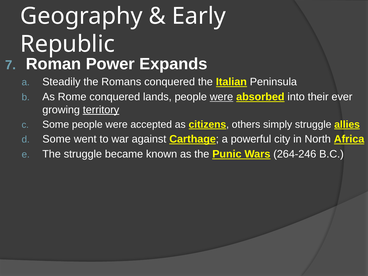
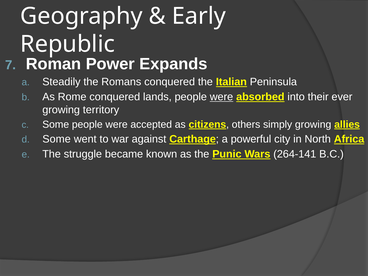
territory underline: present -> none (101, 110)
simply struggle: struggle -> growing (313, 124)
264-246: 264-246 -> 264-141 (295, 154)
